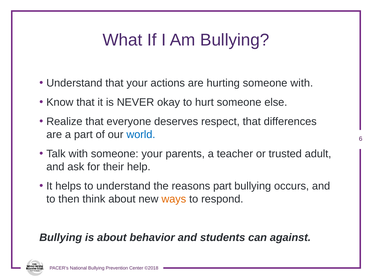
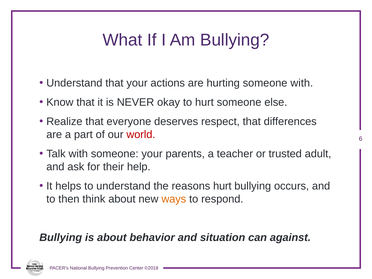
world colour: blue -> red (141, 135)
reasons part: part -> hurt (222, 186)
students: students -> situation (223, 238)
